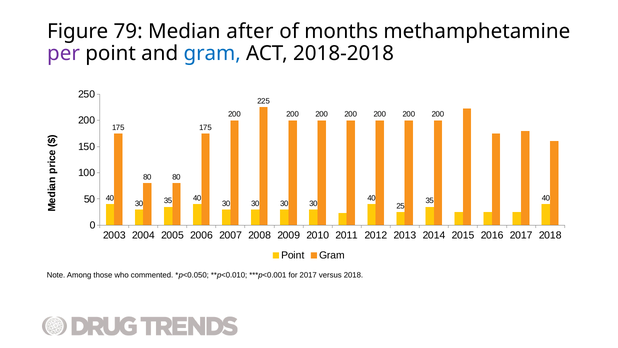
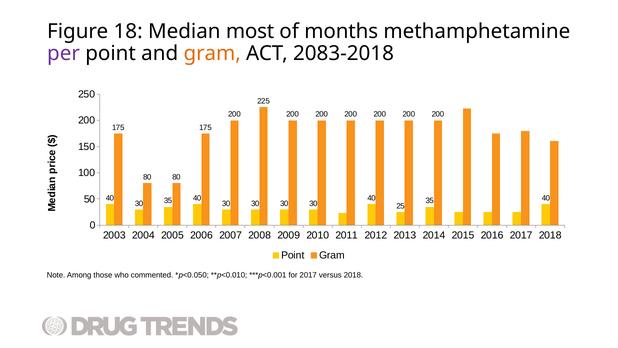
79: 79 -> 18 (128, 31)
after: after -> most (250, 31)
gram colour: blue -> orange (212, 53)
2018-2018: 2018-2018 -> 2083-2018 (343, 53)
